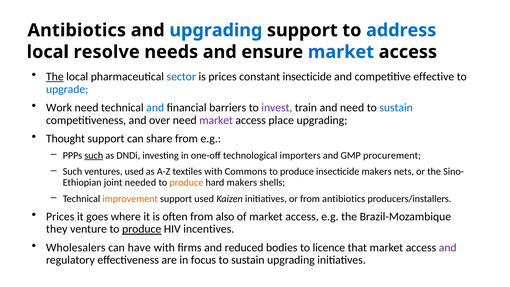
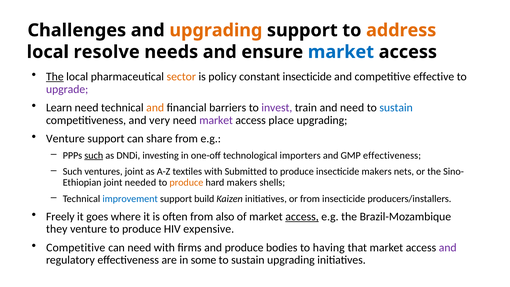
Antibiotics: Antibiotics -> Challenges (77, 30)
upgrading colour: blue -> orange (216, 30)
address colour: blue -> orange (401, 30)
sector colour: blue -> orange (181, 77)
is prices: prices -> policy (222, 77)
upgrade colour: blue -> purple (67, 89)
Work: Work -> Learn (59, 108)
and colour: blue -> orange (155, 108)
over: over -> very (160, 120)
Thought: Thought -> Venture (65, 138)
GMP procurement: procurement -> effectiveness (392, 155)
ventures used: used -> joint (134, 172)
Commons: Commons -> Submitted (246, 172)
improvement colour: orange -> blue (130, 199)
support used: used -> build (204, 199)
from antibiotics: antibiotics -> insecticide (344, 199)
Prices: Prices -> Freely (60, 216)
access underline: none -> present (302, 216)
produce underline: present -> none (142, 229)
incentives: incentives -> expensive (209, 229)
Wholesalers: Wholesalers -> Competitive (76, 247)
can have: have -> need (139, 247)
and reduced: reduced -> produce (244, 247)
licence: licence -> having (329, 247)
focus: focus -> some (204, 260)
